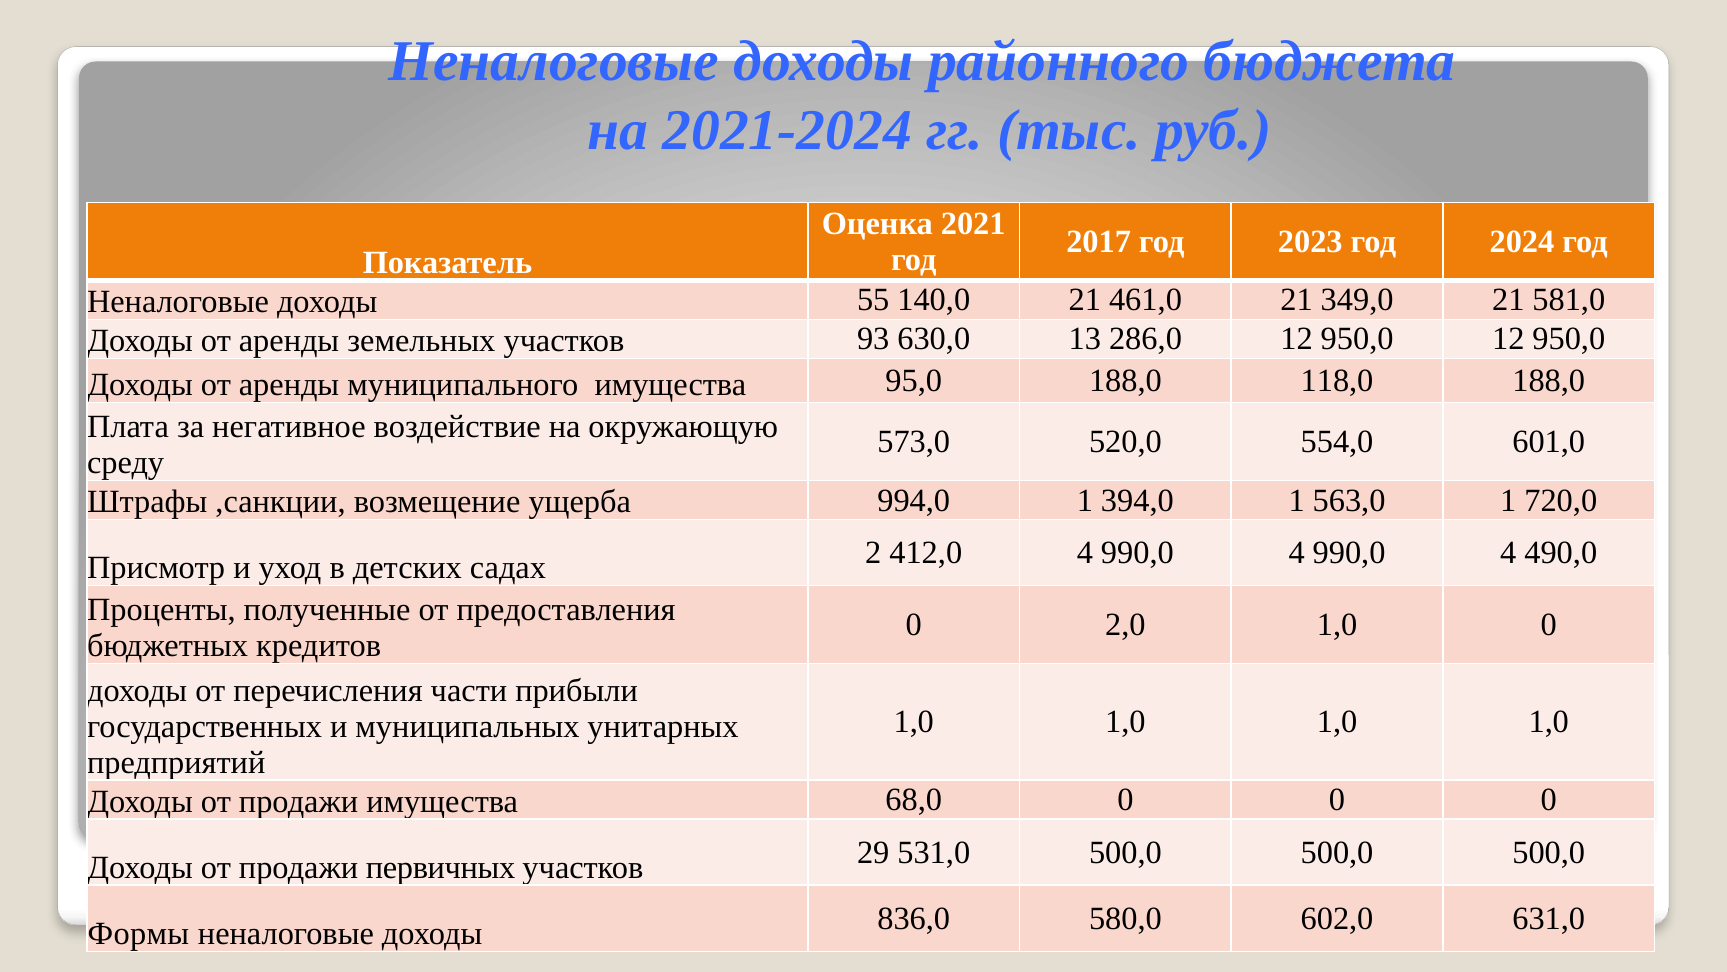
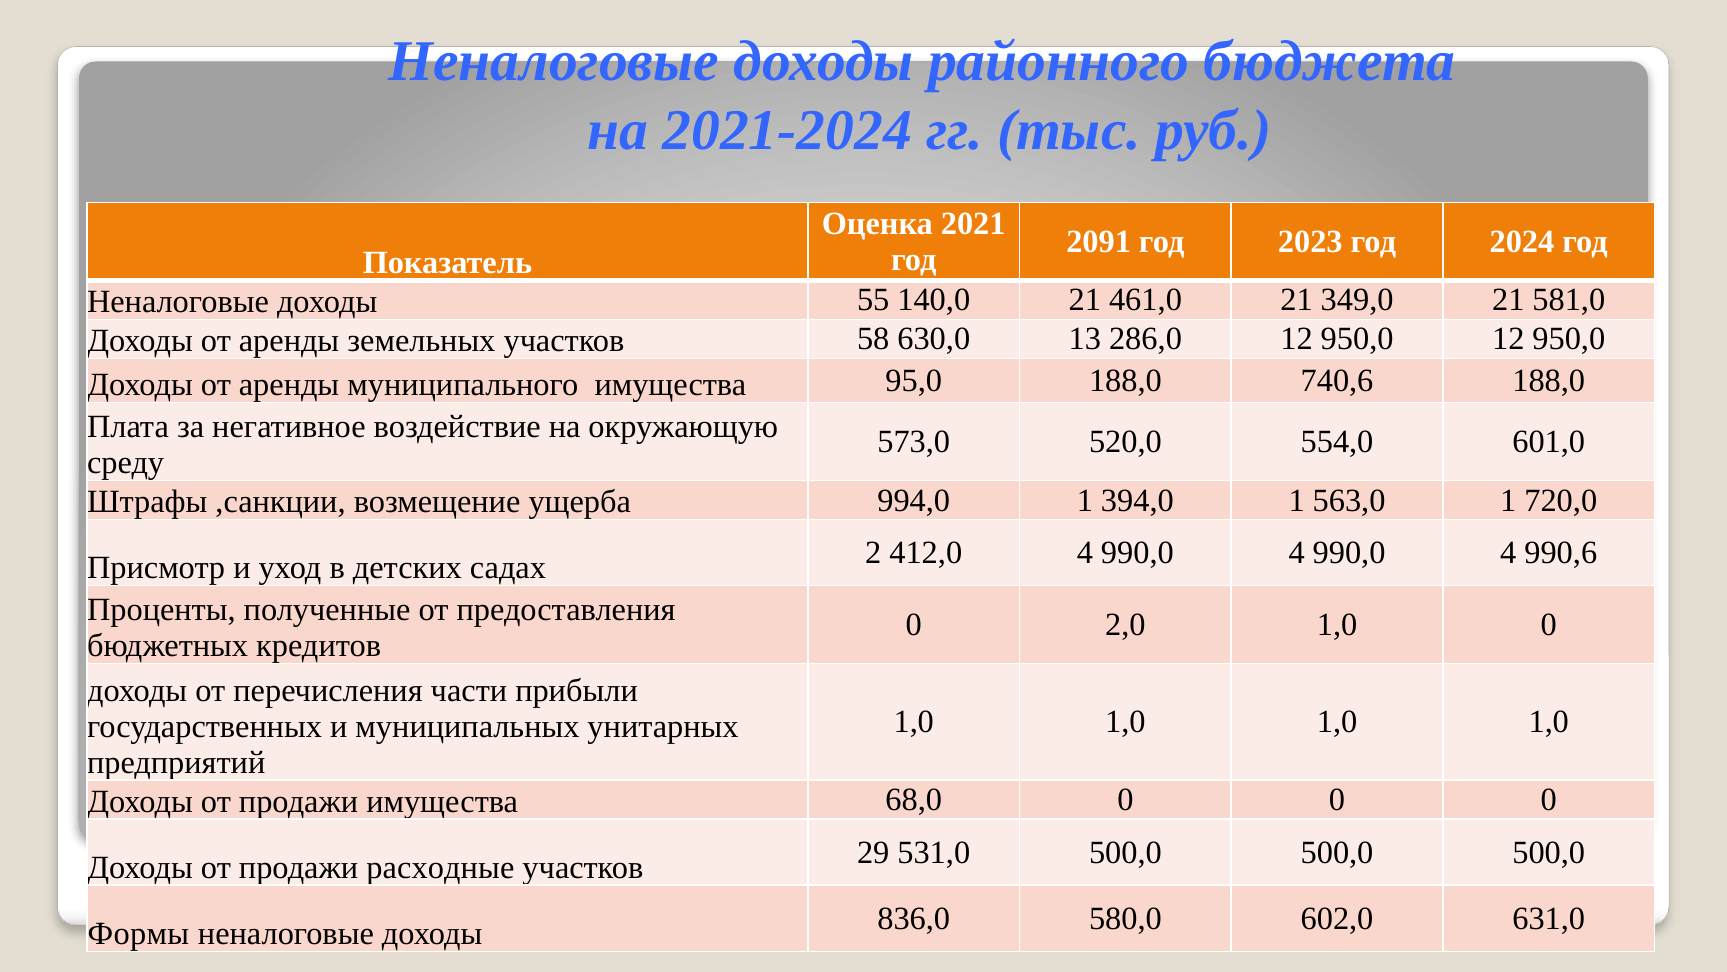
2017: 2017 -> 2091 (1099, 242)
93: 93 -> 58 (873, 339)
118,0: 118,0 -> 740,6 (1337, 381)
490,0: 490,0 -> 990,6 (1561, 552)
первичных: первичных -> расходные (440, 867)
